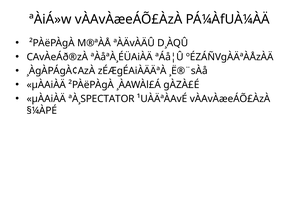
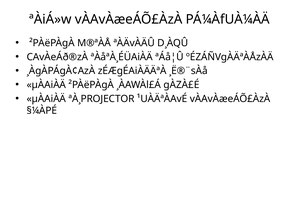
ªÀ¸SPECTATOR: ªÀ¸SPECTATOR -> ªÀ¸PROJECTOR (102, 99)
